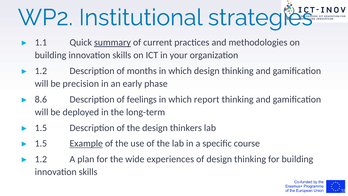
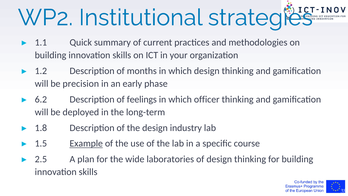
summary underline: present -> none (112, 42)
8.6: 8.6 -> 6.2 (41, 99)
report: report -> officer (207, 99)
1.5: 1.5 -> 1.8 (41, 128)
thinkers: thinkers -> industry (186, 128)
1.2: 1.2 -> 2.5 (41, 159)
experiences: experiences -> laboratories (170, 159)
